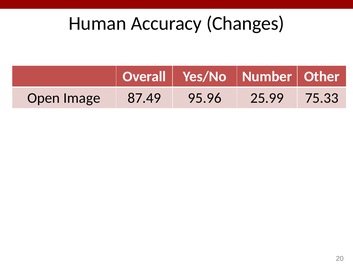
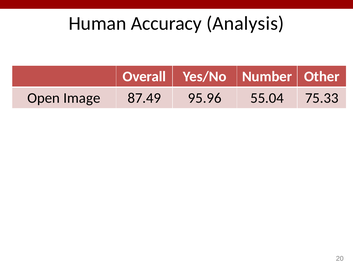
Changes: Changes -> Analysis (245, 23)
25.99: 25.99 -> 55.04 (267, 98)
